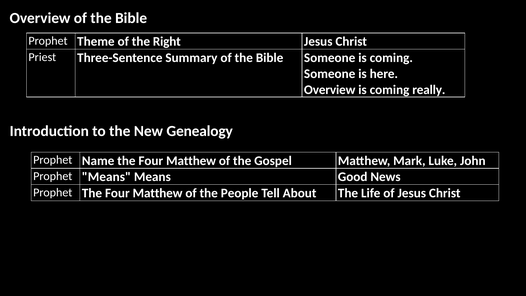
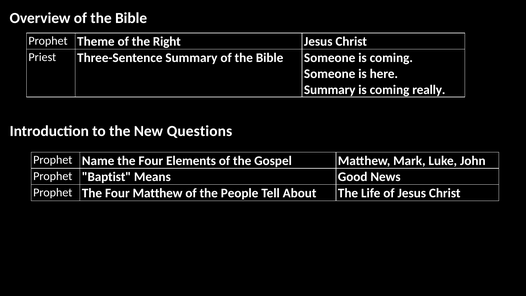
Overview: Overview -> Summary (330, 90)
Genealogy: Genealogy -> Questions (199, 131)
Name the Four Matthew: Matthew -> Elements (191, 161)
Prophet Means: Means -> Baptist (106, 177)
